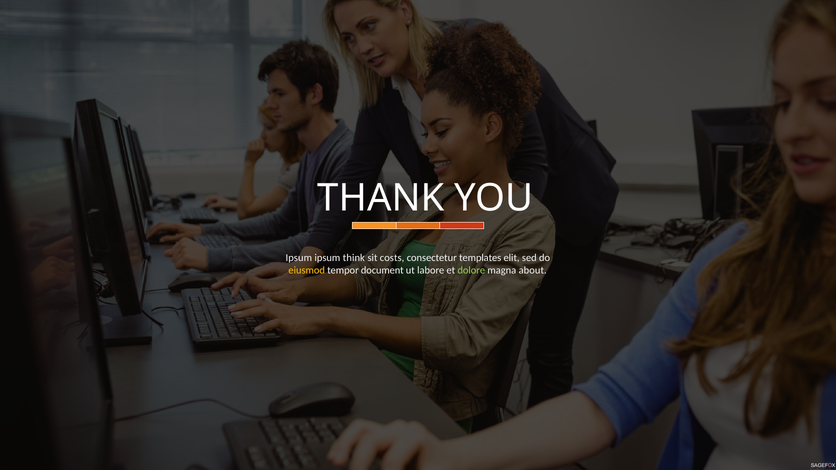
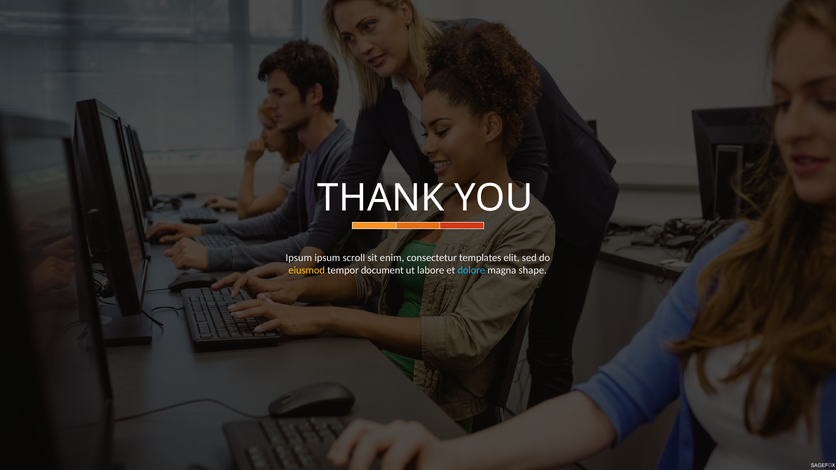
think: think -> scroll (354, 258)
costs: costs -> enim (392, 258)
dolore colour: light green -> light blue (471, 271)
about: about -> shape (533, 271)
